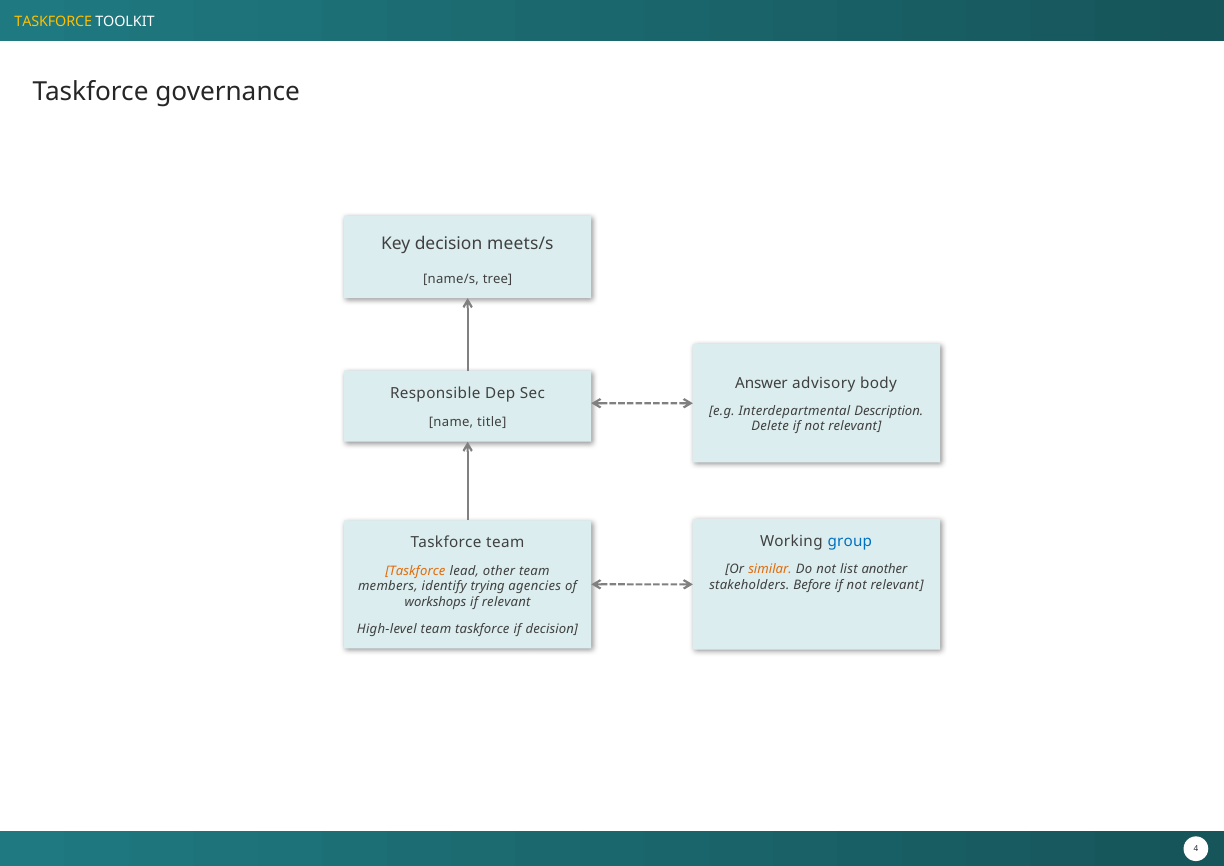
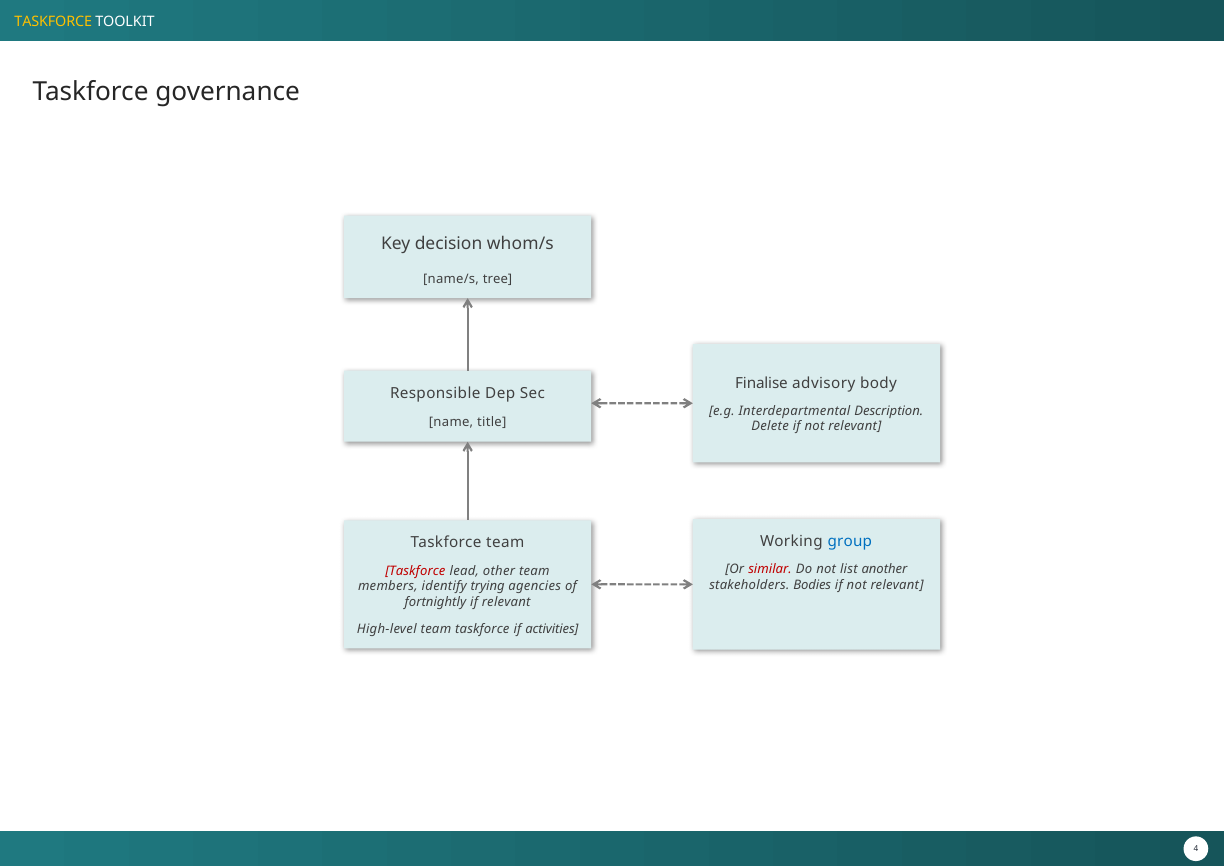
meets/s: meets/s -> whom/s (520, 244)
Answer: Answer -> Finalise (762, 383)
similar colour: orange -> red (770, 569)
Taskforce colour: orange -> red (415, 570)
Before: Before -> Bodies (812, 585)
workshops: workshops -> fortnightly (435, 602)
if decision: decision -> activities (552, 629)
